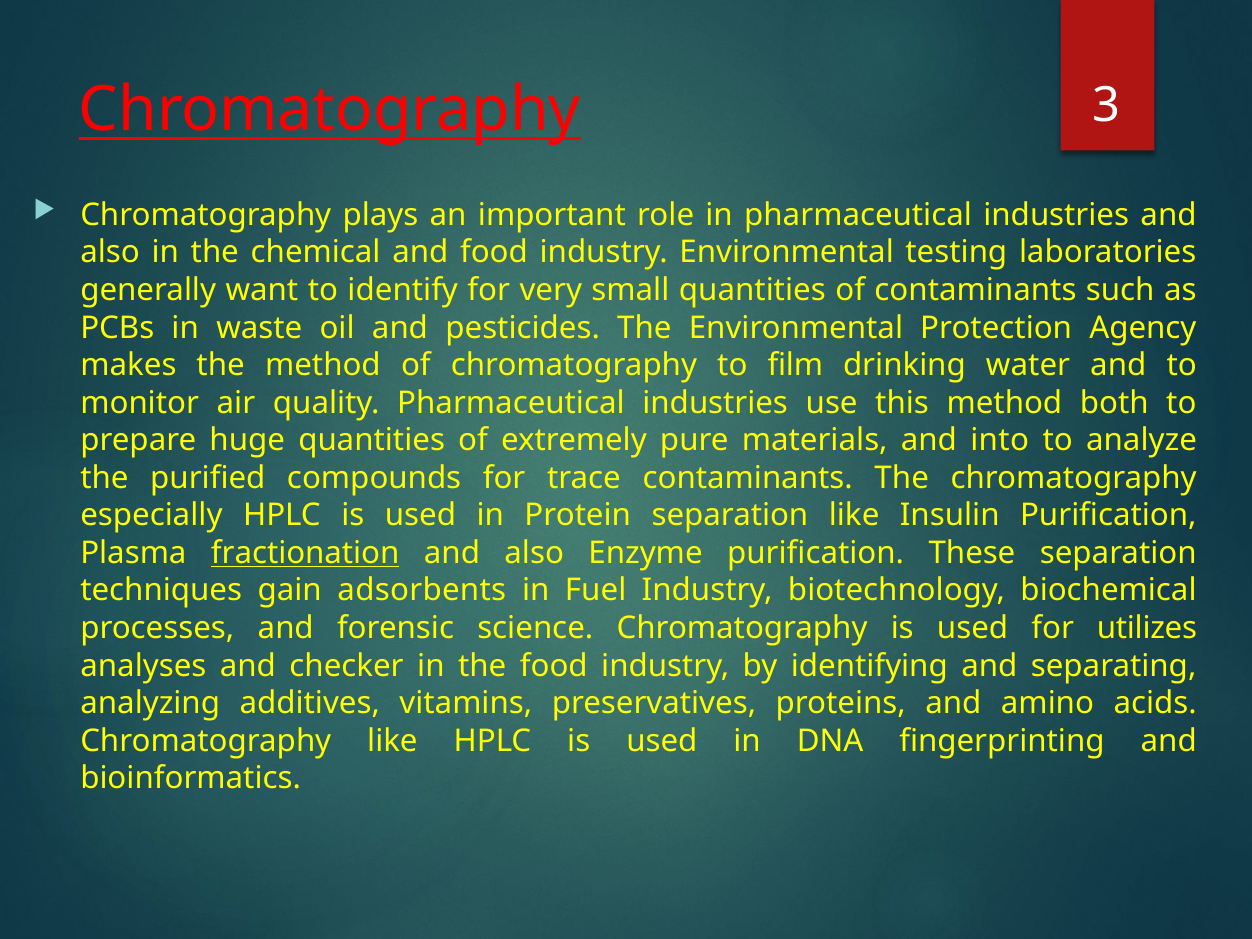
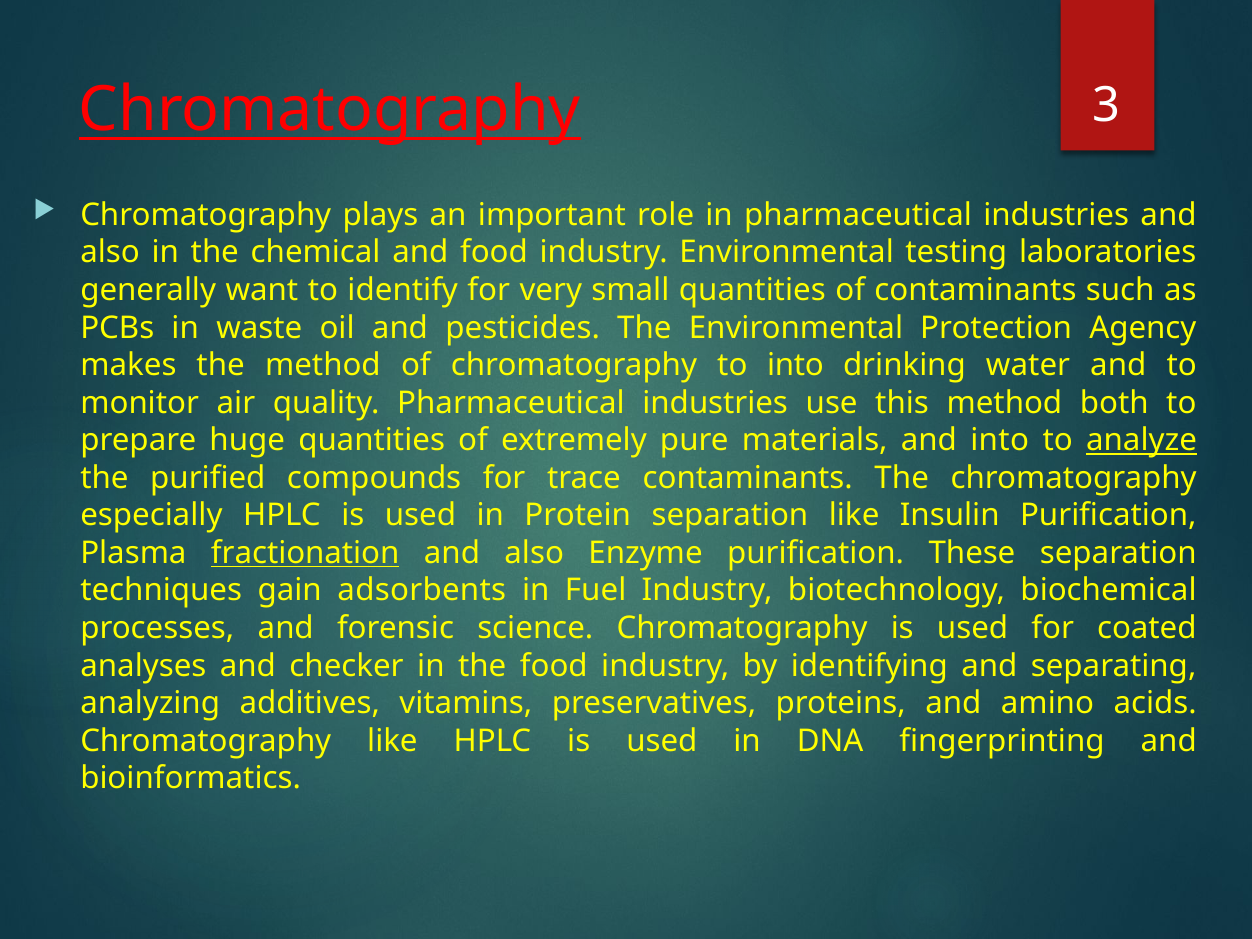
to film: film -> into (795, 365)
analyze underline: none -> present (1142, 440)
utilizes: utilizes -> coated (1147, 628)
